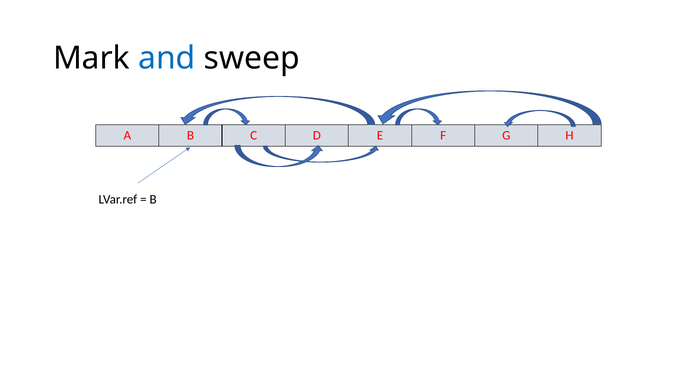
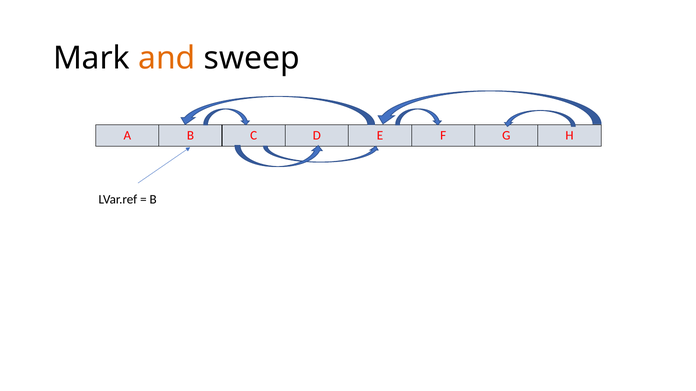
and colour: blue -> orange (167, 58)
